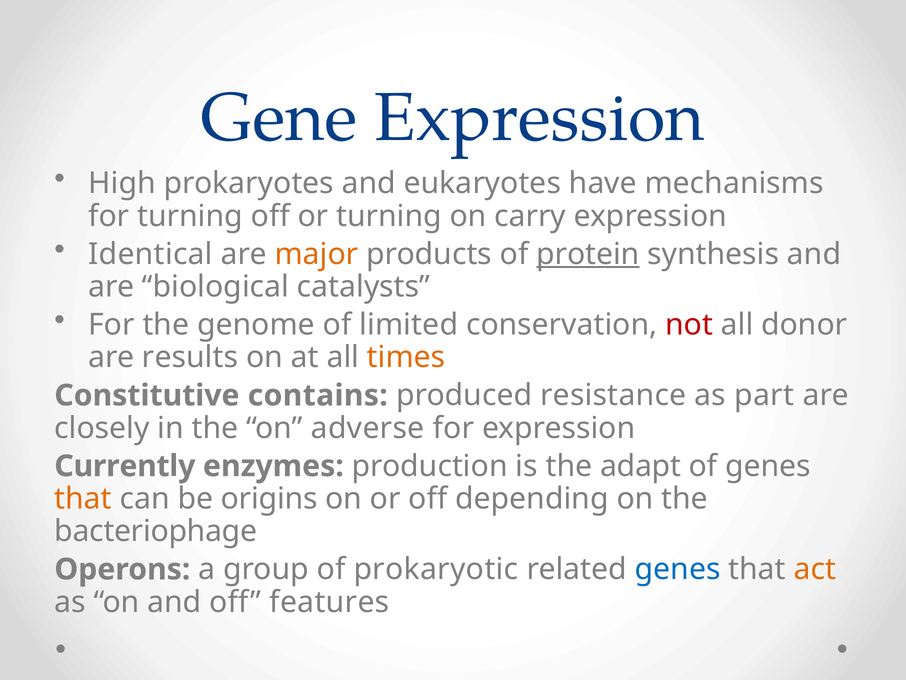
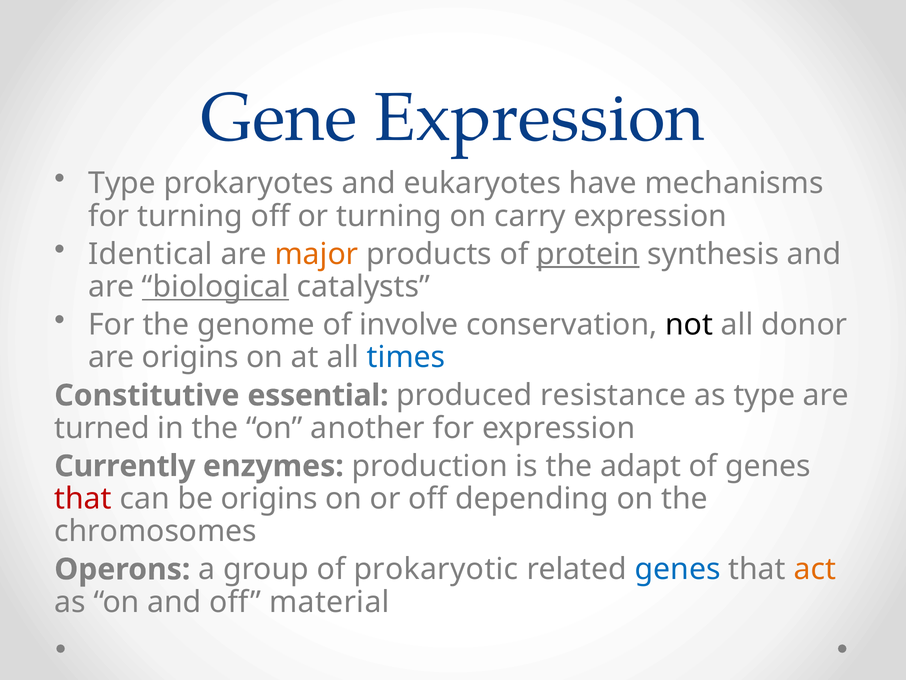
High: High -> Type (122, 183)
biological underline: none -> present (216, 287)
limited: limited -> involve (409, 325)
not colour: red -> black (689, 325)
are results: results -> origins (190, 357)
times colour: orange -> blue (406, 357)
contains: contains -> essential (318, 395)
as part: part -> type (764, 395)
closely: closely -> turned (102, 428)
adverse: adverse -> another (368, 428)
that colour: orange -> red (83, 498)
bacteriophage: bacteriophage -> chromosomes (156, 531)
features: features -> material (329, 602)
